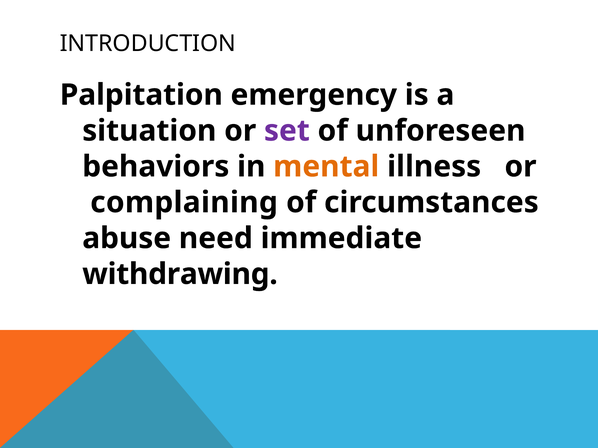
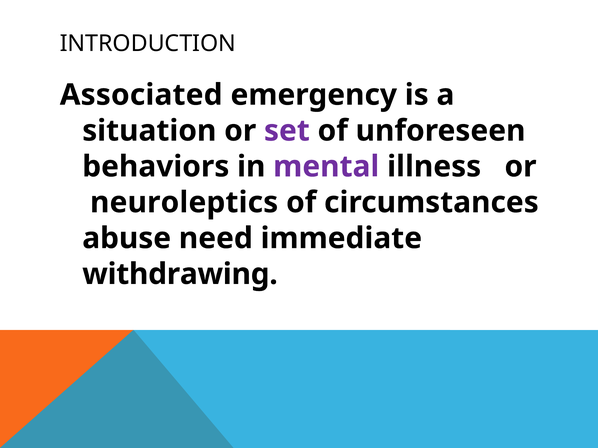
Palpitation: Palpitation -> Associated (141, 95)
mental colour: orange -> purple (326, 167)
complaining: complaining -> neuroleptics (184, 203)
